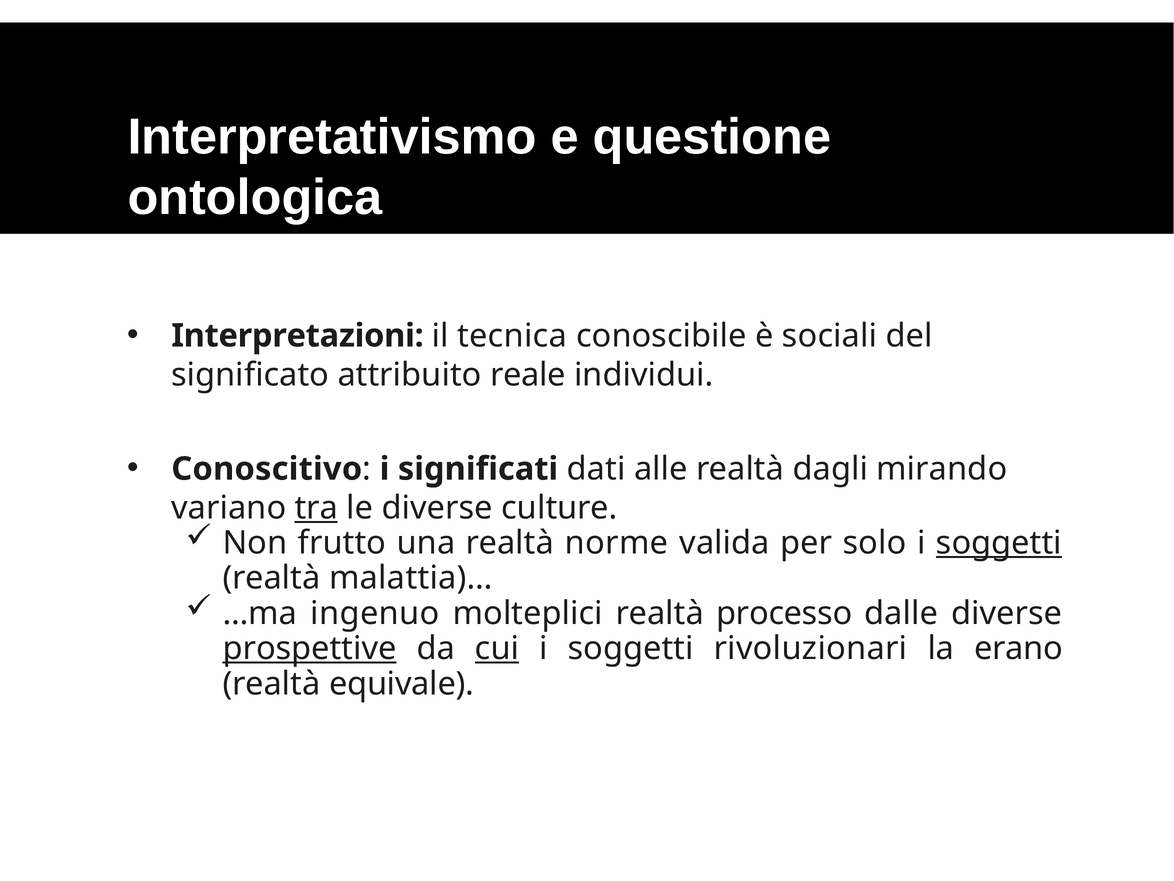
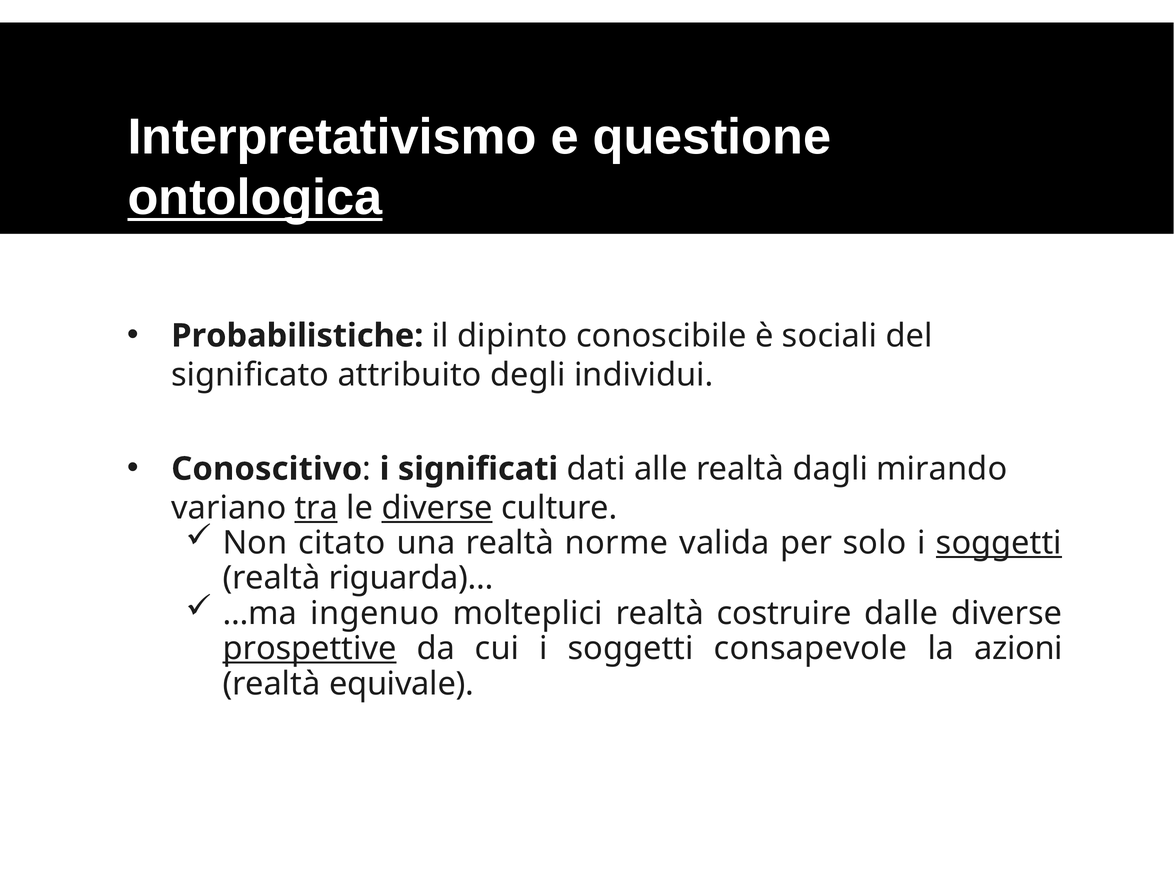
ontologica underline: none -> present (255, 198)
Interpretazioni: Interpretazioni -> Probabilistiche (297, 336)
tecnica: tecnica -> dipinto (512, 336)
reale: reale -> degli (528, 375)
diverse underline: none -> present (437, 508)
frutto: frutto -> citato (342, 543)
malattia)…: malattia)… -> riguarda)… (411, 578)
processo: processo -> costruire (784, 613)
cui underline: present -> none (497, 648)
rivoluzionari: rivoluzionari -> consapevole (810, 648)
erano: erano -> azioni (1019, 648)
